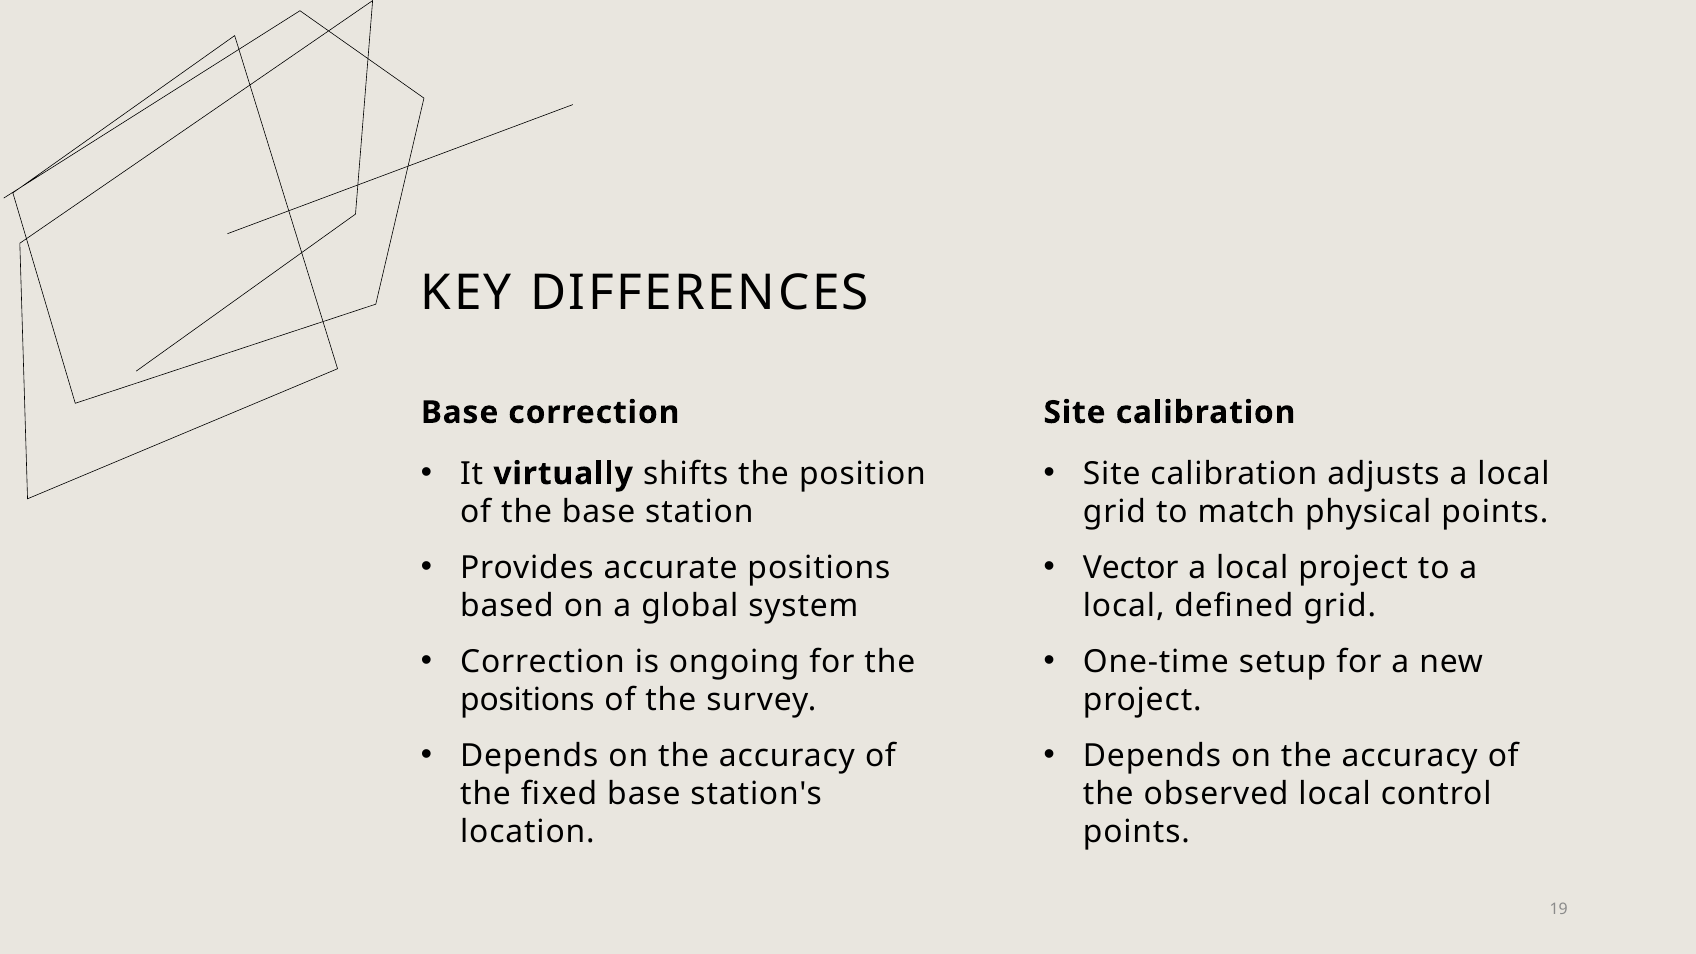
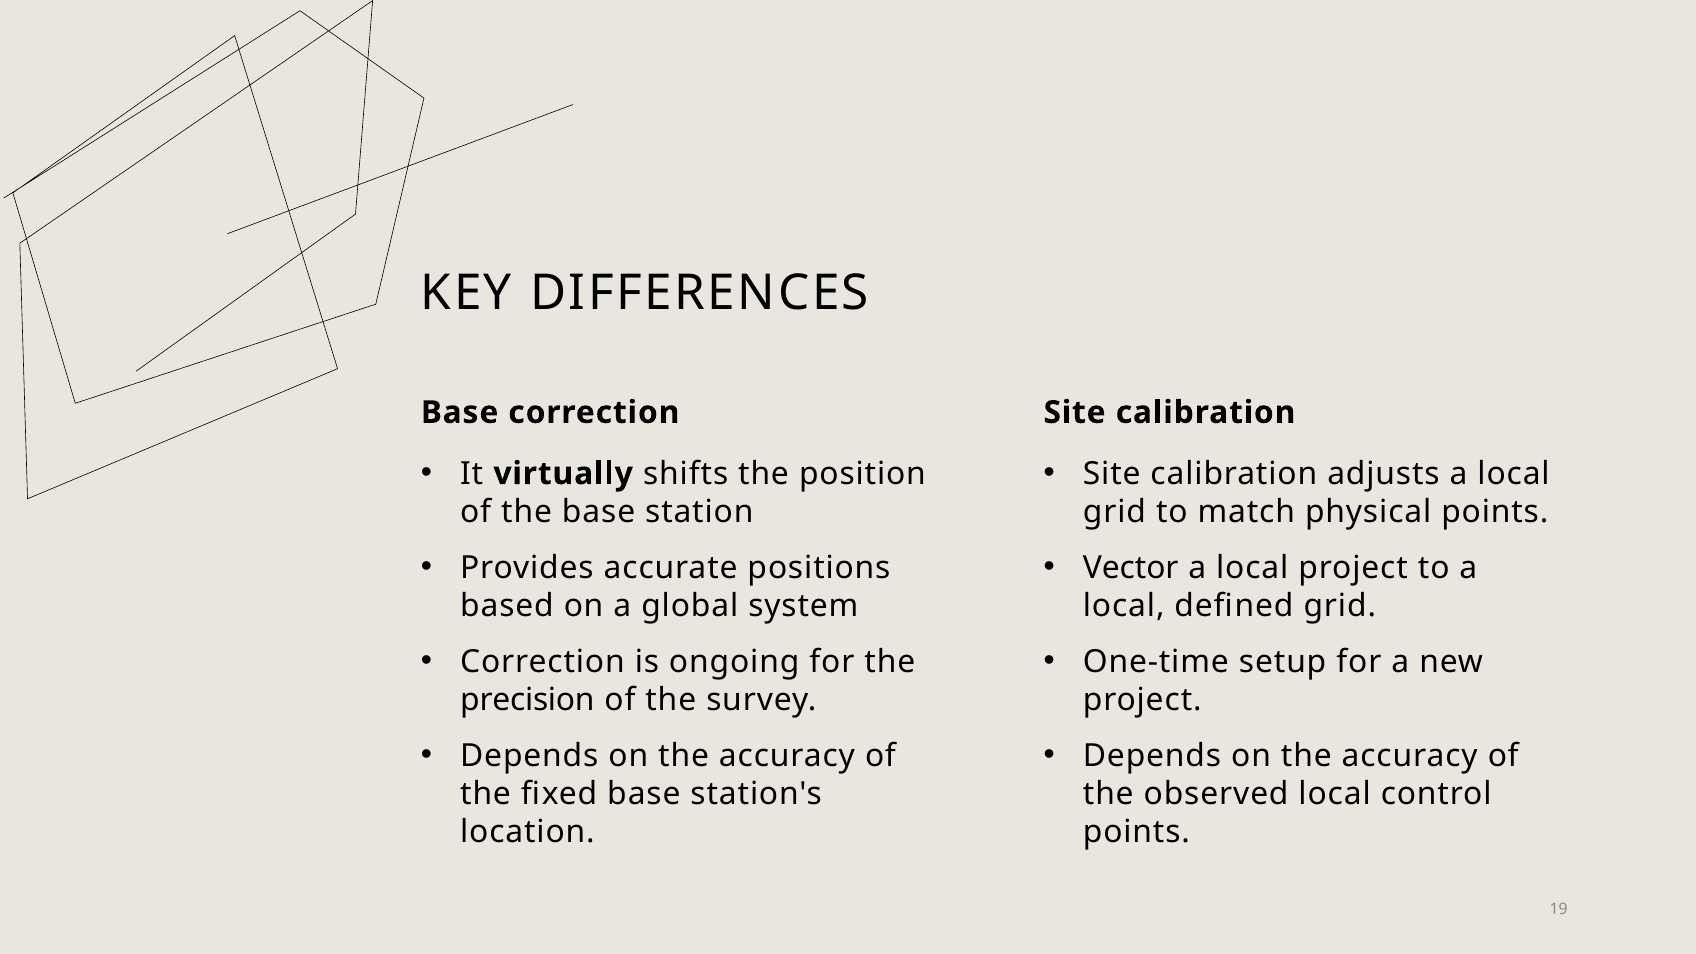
positions: positions -> precision (527, 700)
